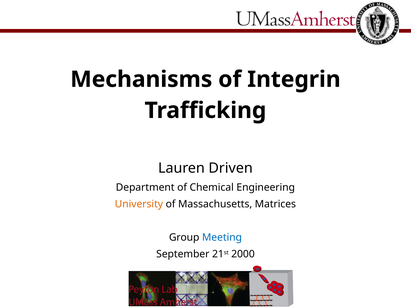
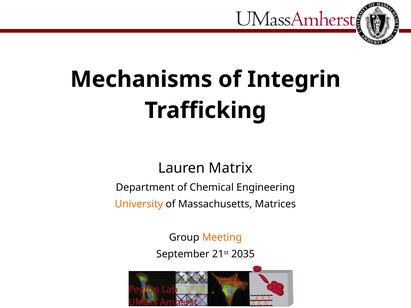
Driven: Driven -> Matrix (231, 168)
Meeting colour: blue -> orange (222, 238)
2000: 2000 -> 2035 (243, 254)
